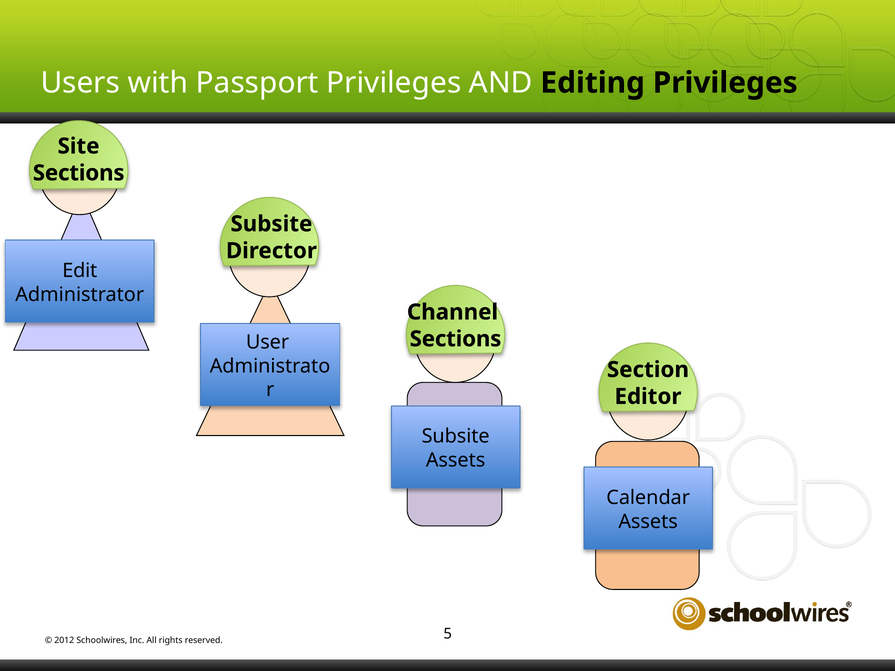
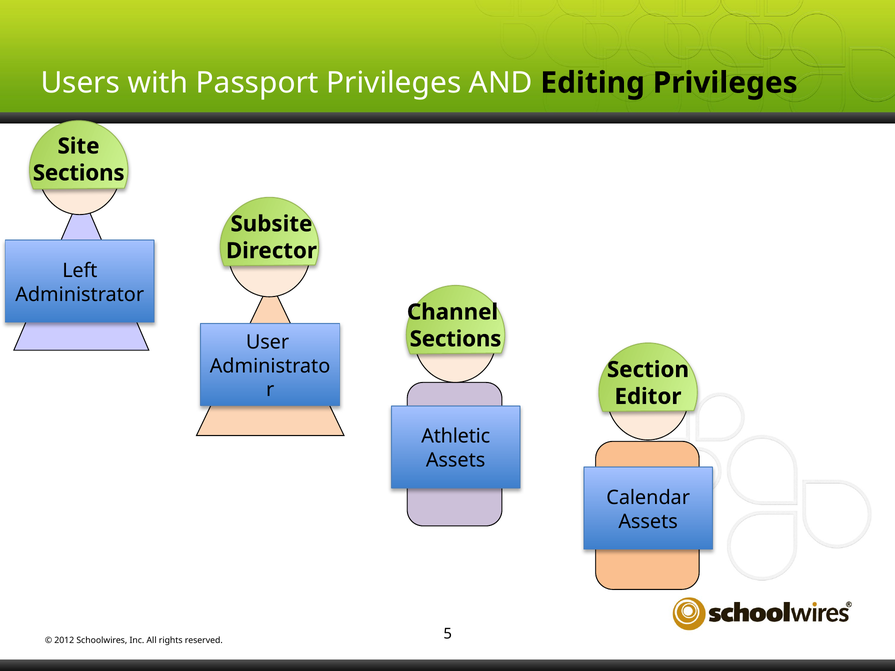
Edit: Edit -> Left (80, 271)
Subsite: Subsite -> Athletic (456, 437)
